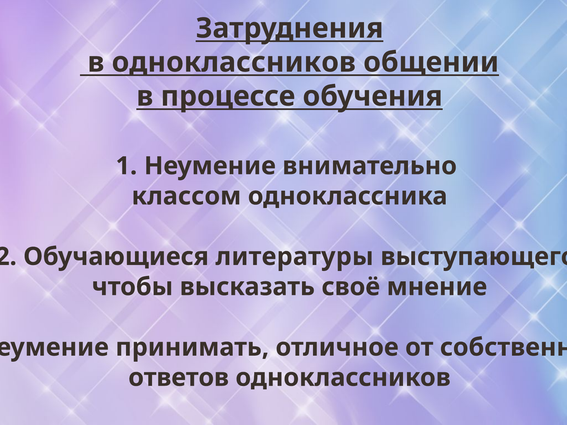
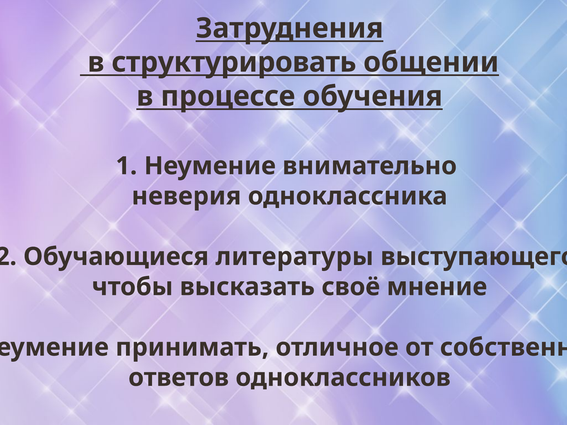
в одноклассников: одноклассников -> структурировать (234, 62)
классом: классом -> неверия (186, 196)
